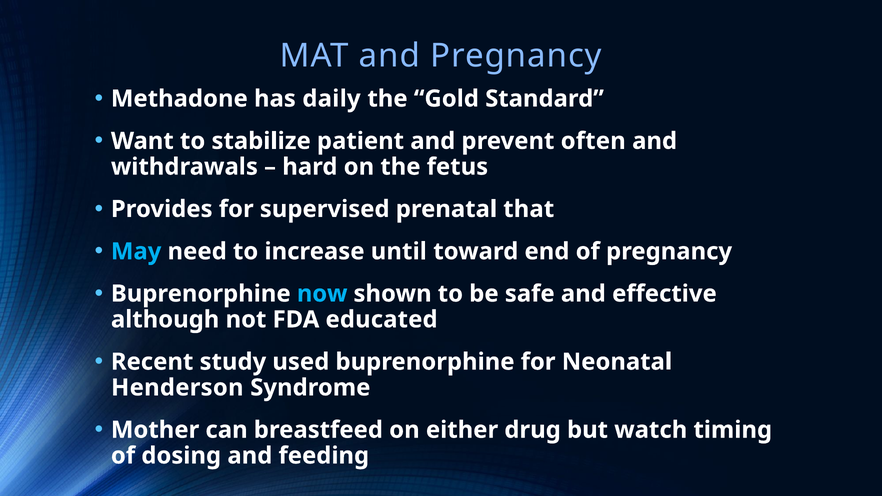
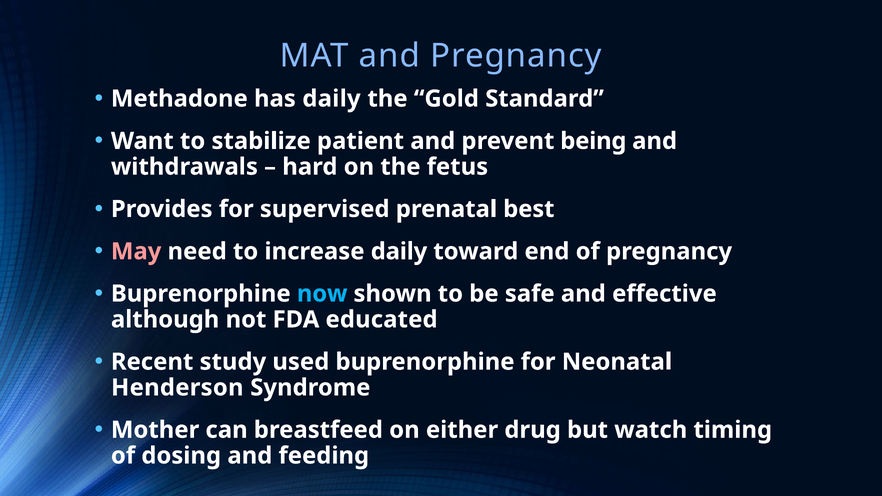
often: often -> being (593, 141)
that: that -> best (529, 209)
May colour: light blue -> pink (136, 252)
increase until: until -> daily (399, 252)
